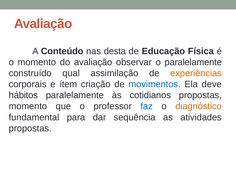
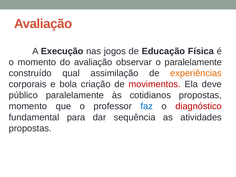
Conteúdo: Conteúdo -> Execução (62, 51)
desta: desta -> jogos (115, 51)
ítem: ítem -> bola (68, 84)
movimentos colour: blue -> red (155, 84)
hábitos: hábitos -> público (23, 95)
diagnóstico colour: orange -> red (199, 106)
